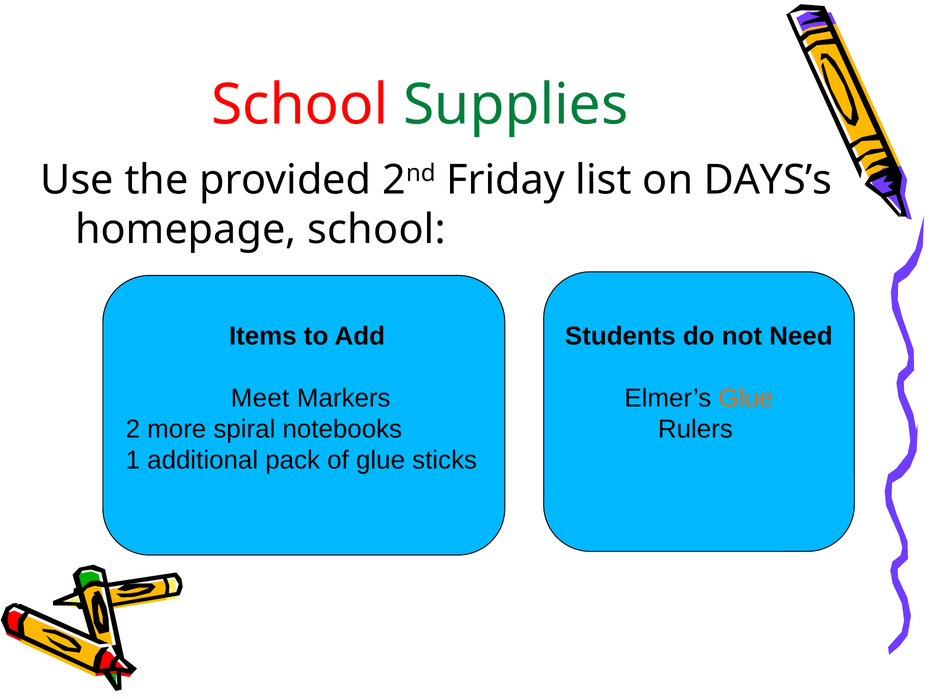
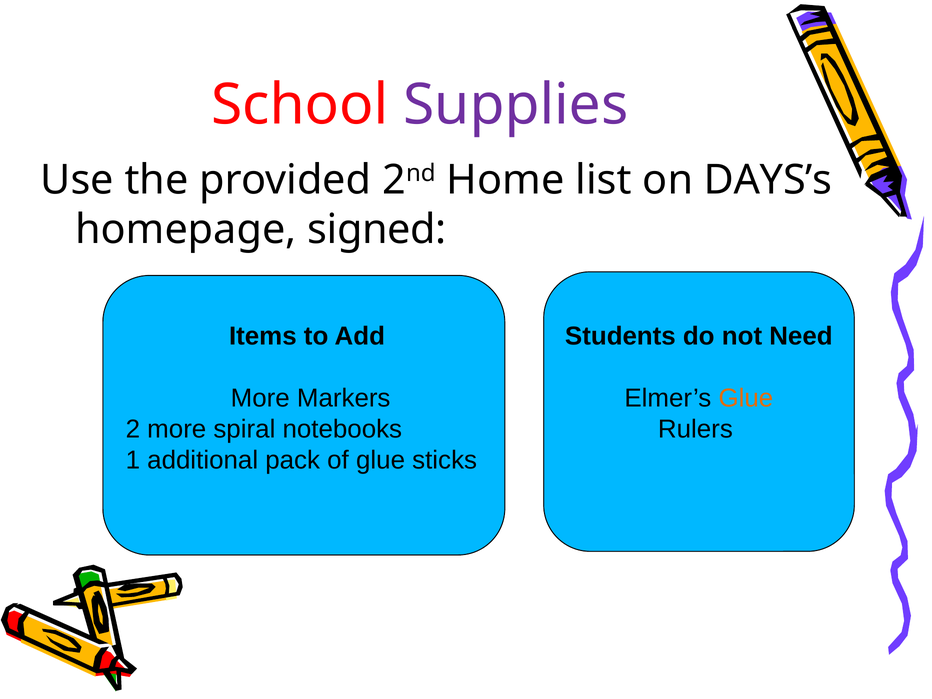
Supplies colour: green -> purple (516, 105)
Friday: Friday -> Home (505, 180)
homepage school: school -> signed (377, 230)
Meet: Meet -> More (260, 398)
